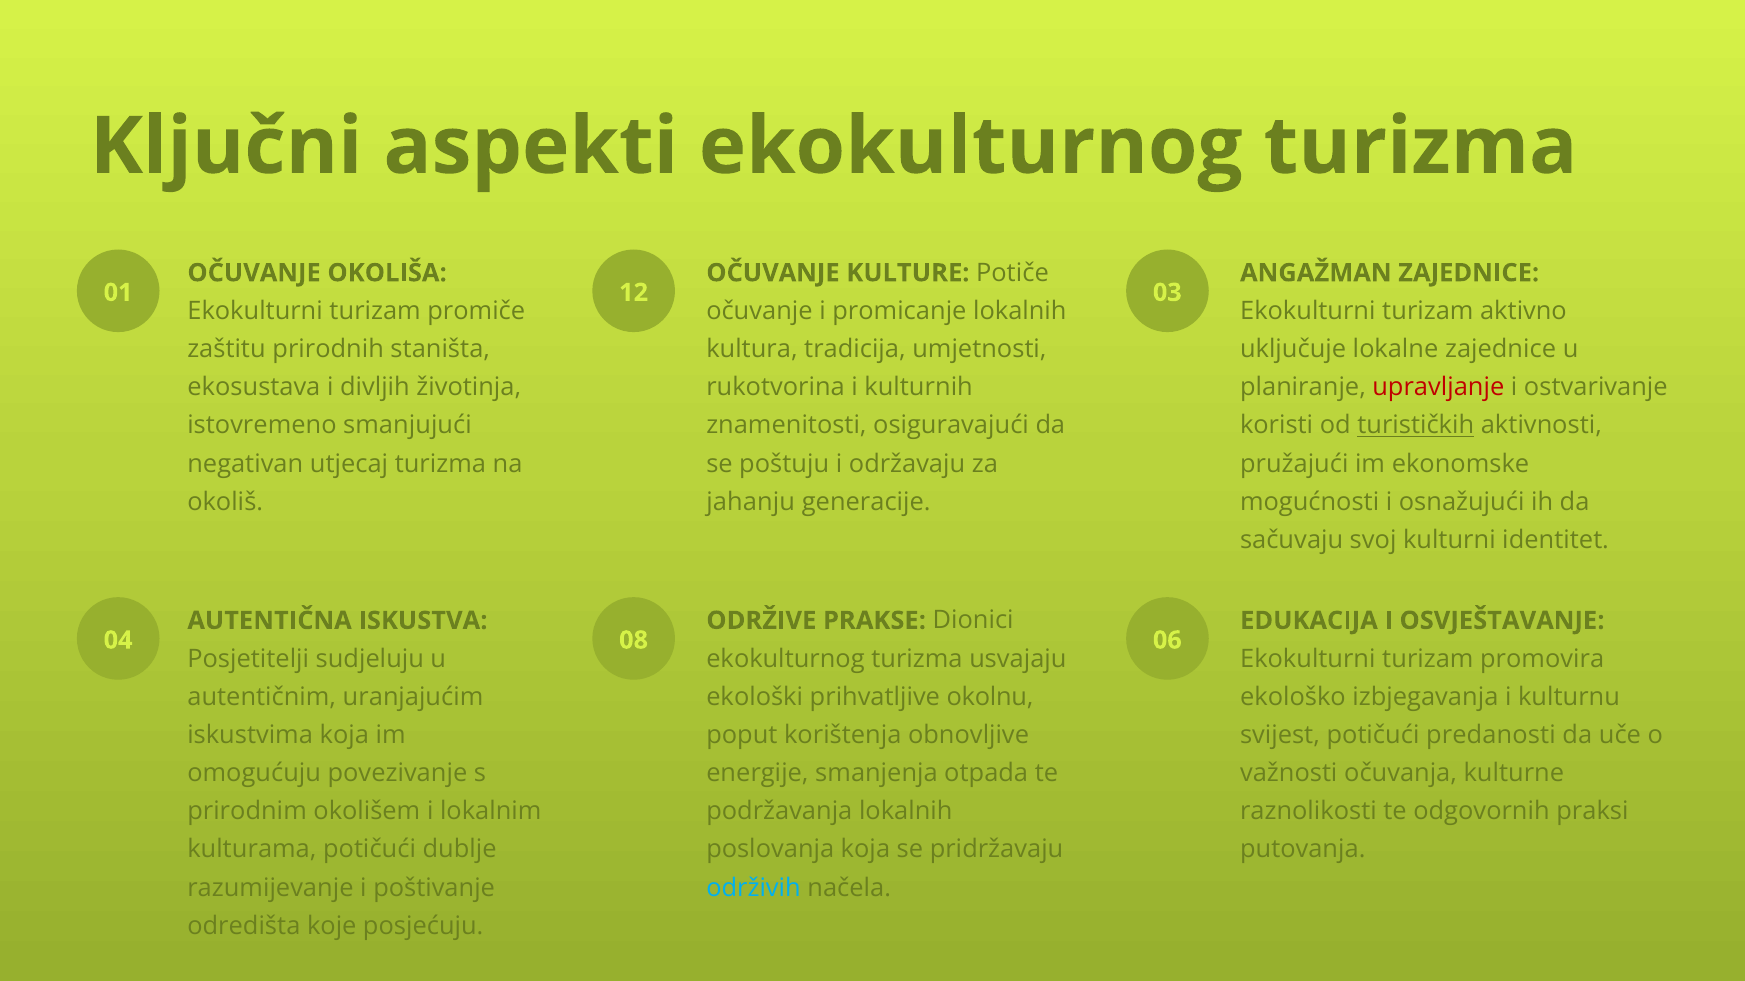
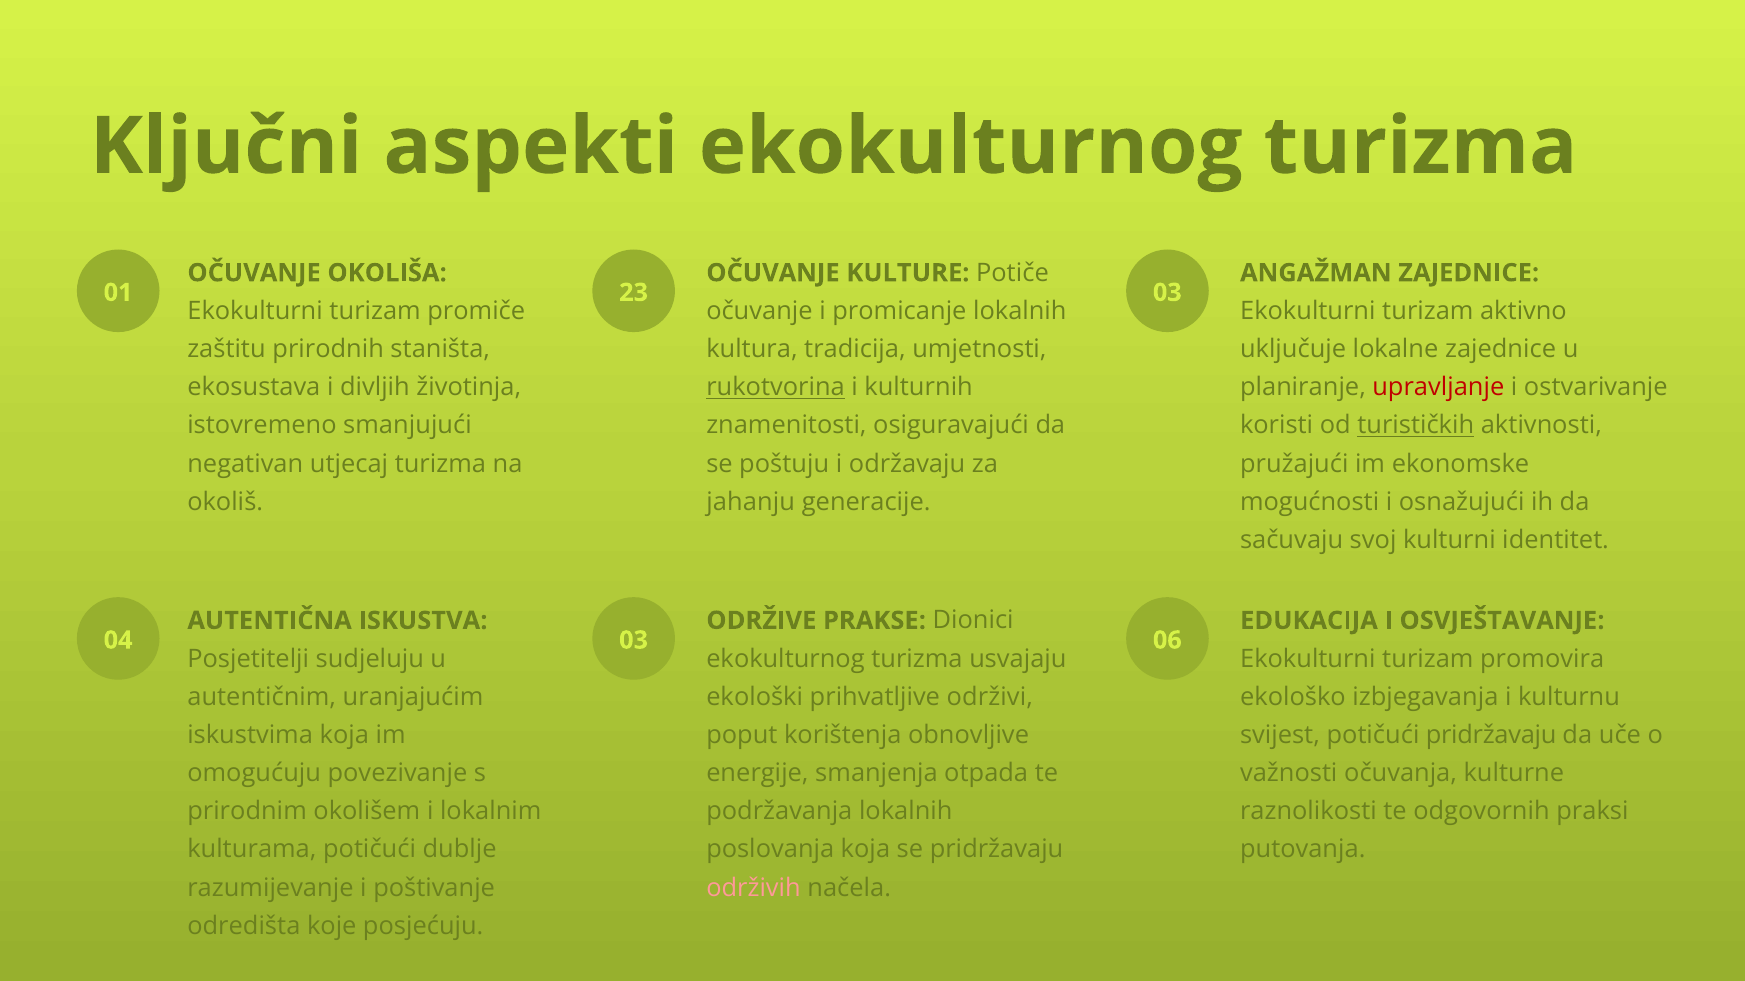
12: 12 -> 23 (634, 293)
rukotvorina underline: none -> present (776, 388)
04 08: 08 -> 03 (634, 641)
okolnu: okolnu -> održivi (990, 697)
potičući predanosti: predanosti -> pridržavaju (1491, 735)
održivih colour: light blue -> pink (754, 888)
